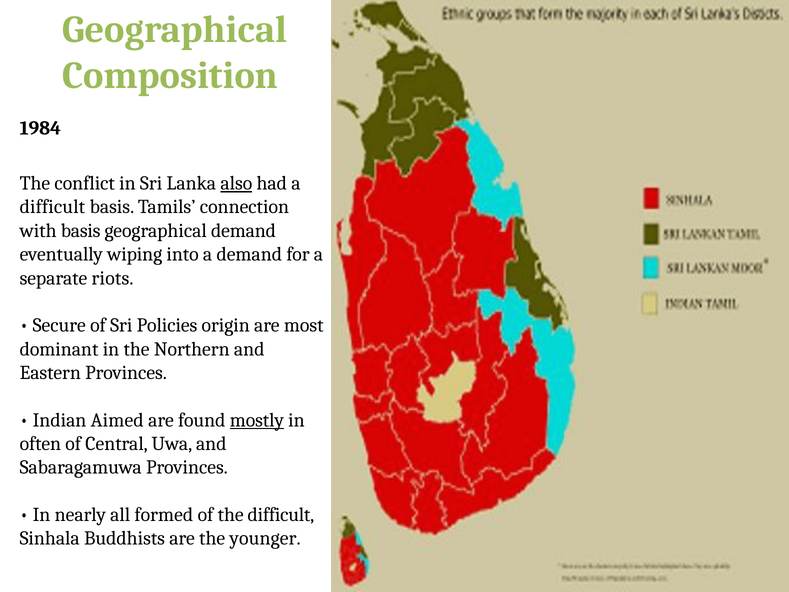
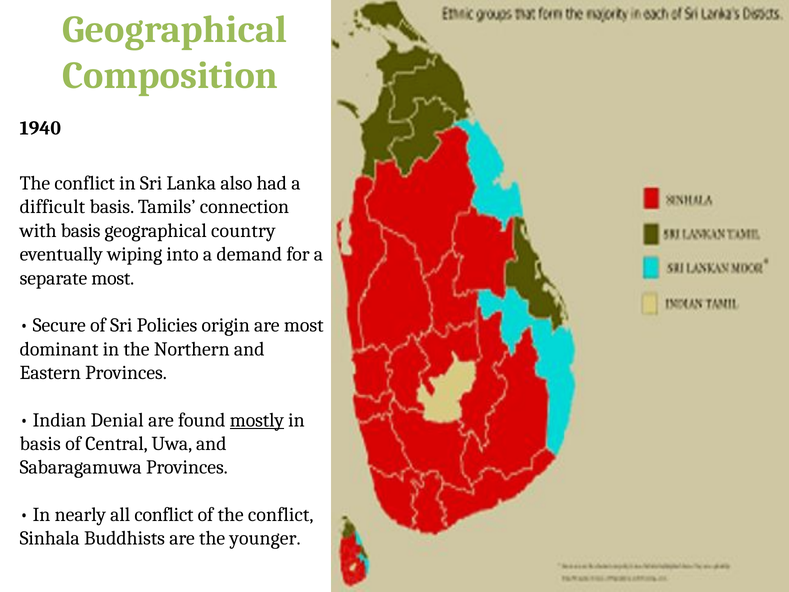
1984: 1984 -> 1940 (40, 128)
also underline: present -> none (236, 183)
geographical demand: demand -> country (243, 231)
separate riots: riots -> most (113, 278)
Aimed: Aimed -> Denial (117, 420)
often: often -> basis (40, 444)
all formed: formed -> conflict (164, 515)
of the difficult: difficult -> conflict (281, 515)
